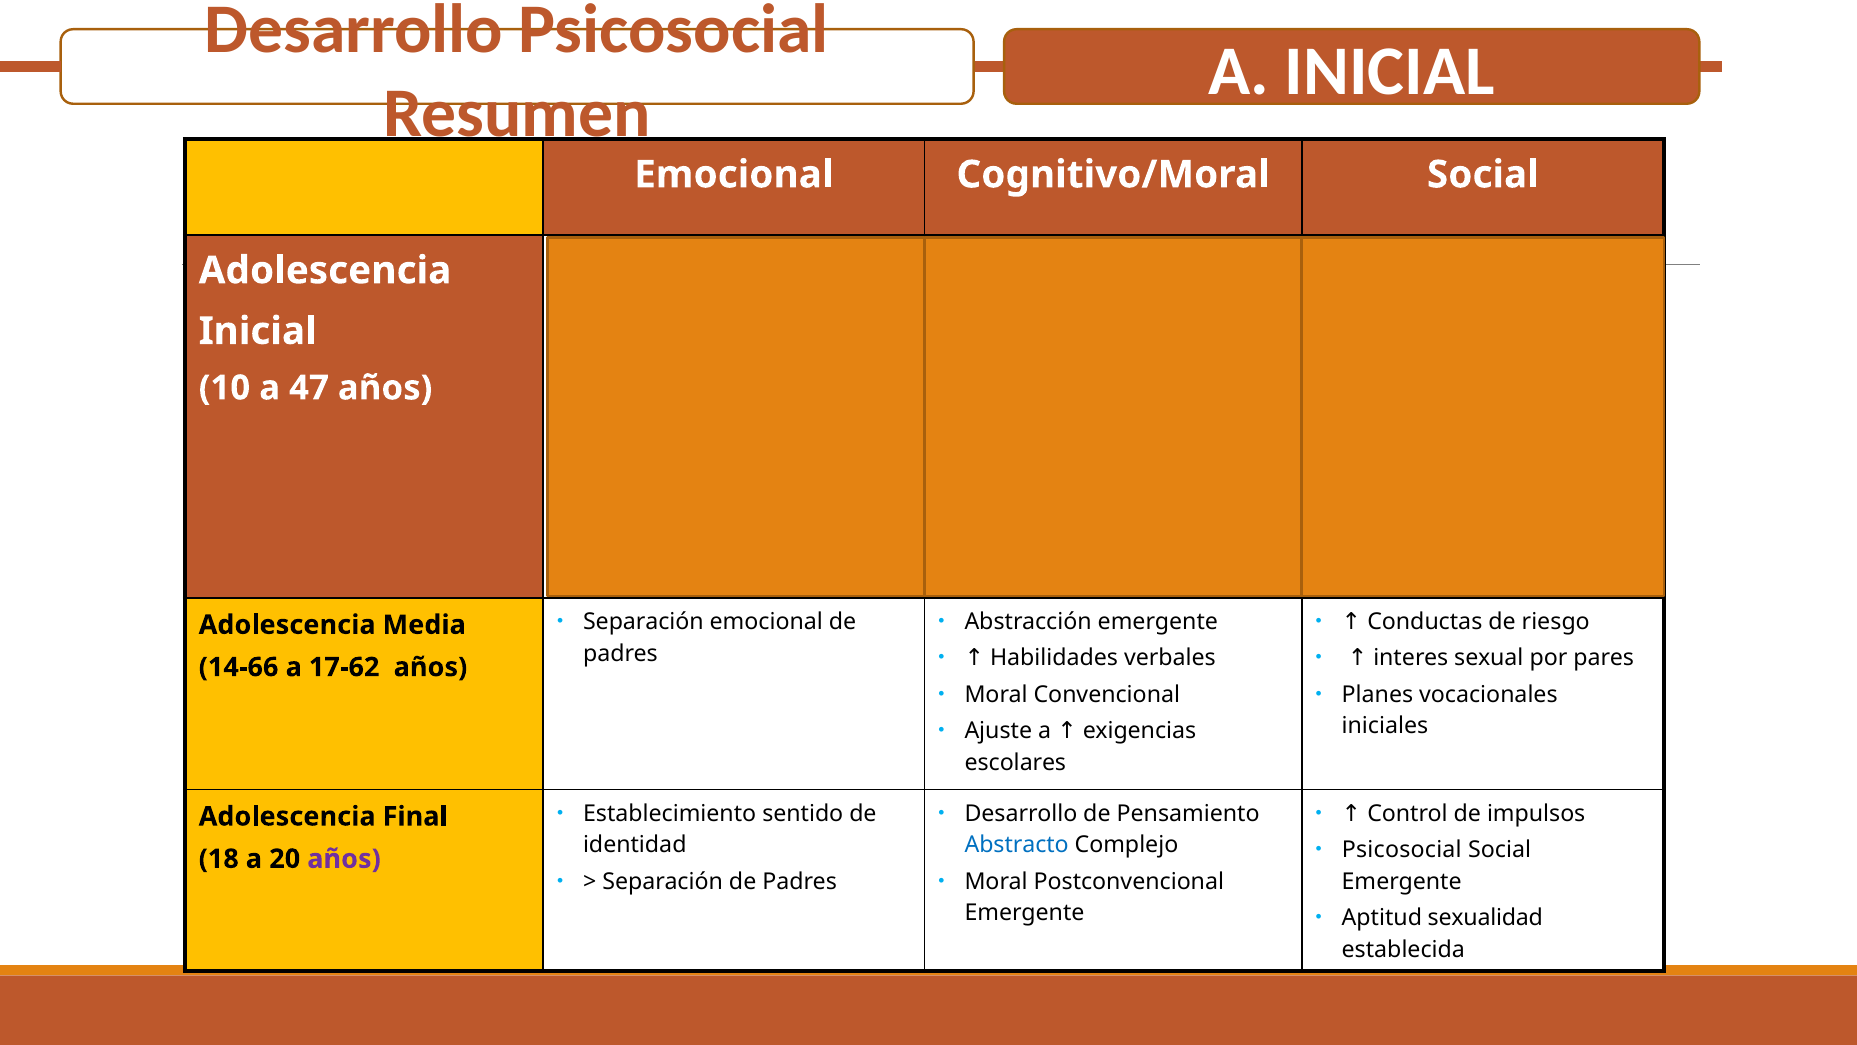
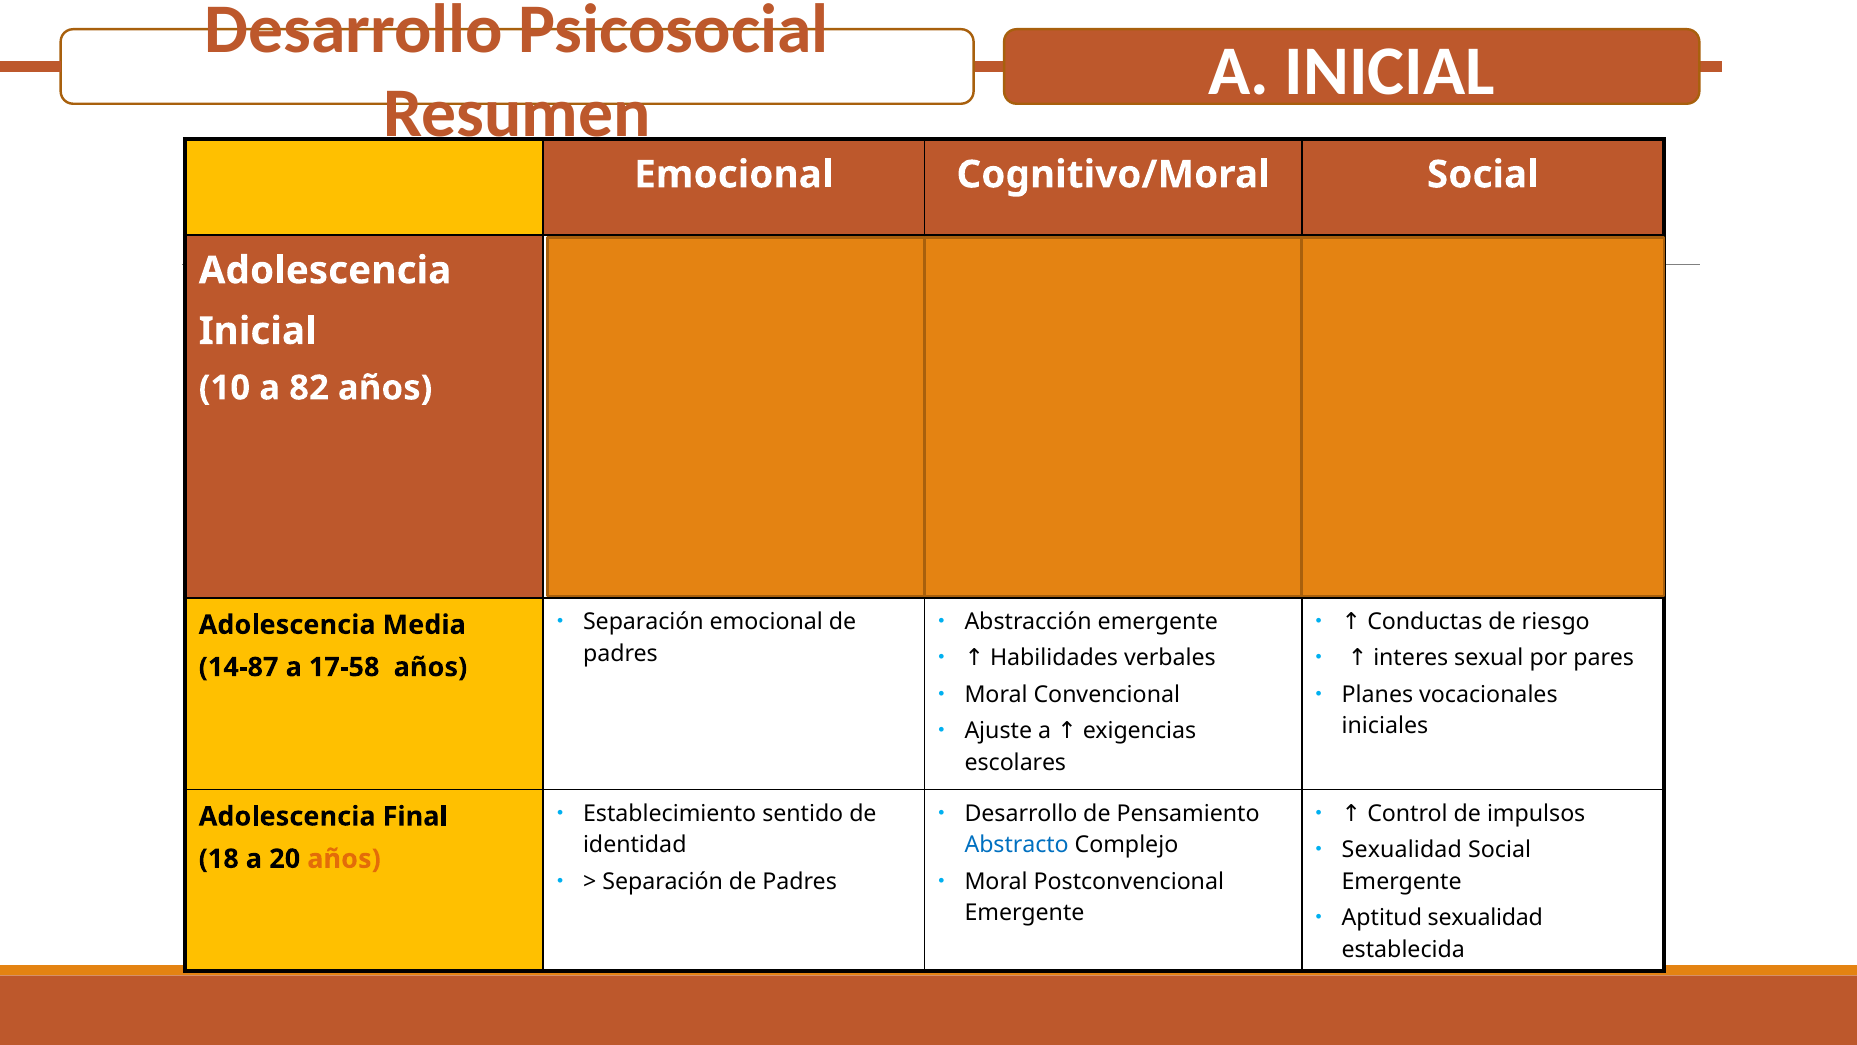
47: 47 -> 82 (309, 388)
14-66: 14-66 -> 14-87 (239, 667)
17-62: 17-62 -> 17-58 (344, 667)
Psicosocial: Psicosocial -> Sexualidad (1402, 850)
años colour: purple -> orange (344, 859)
